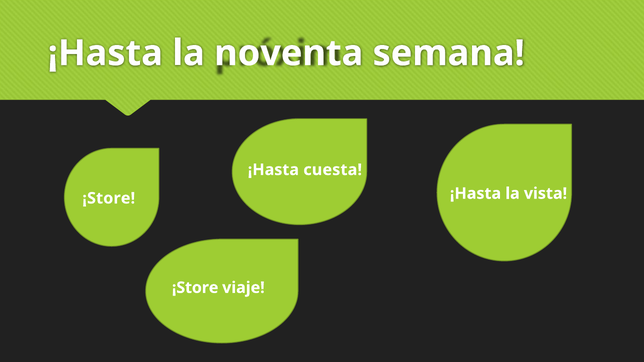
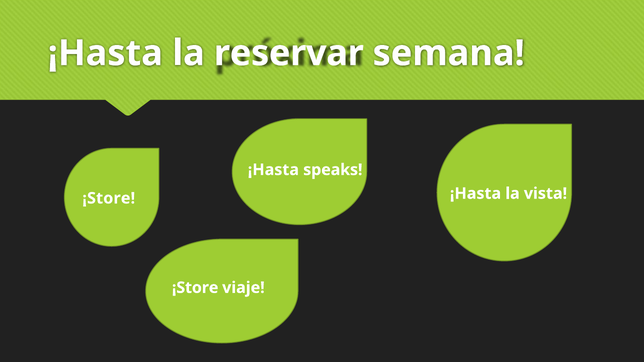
noventa: noventa -> reservar (289, 53)
cuesta: cuesta -> speaks (333, 170)
